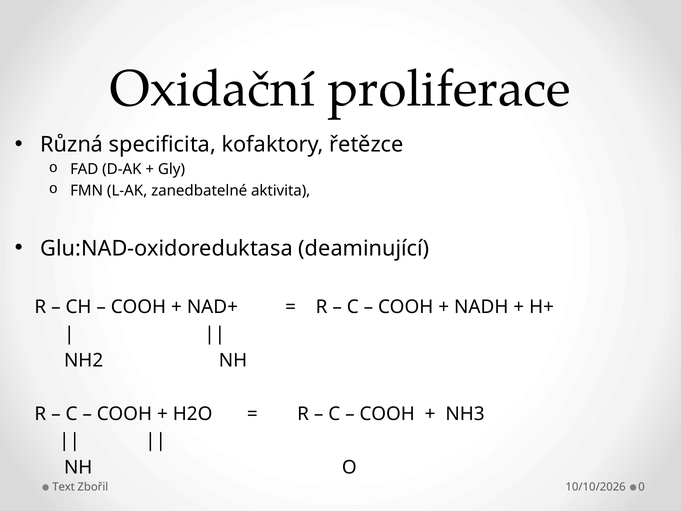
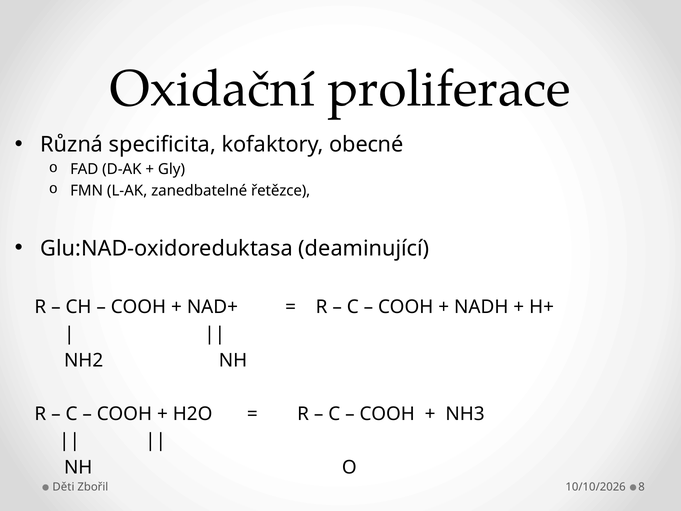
řetězce: řetězce -> obecné (366, 145)
aktivita: aktivita -> řetězce (281, 190)
Text: Text -> Děti (63, 487)
0: 0 -> 8 (642, 487)
